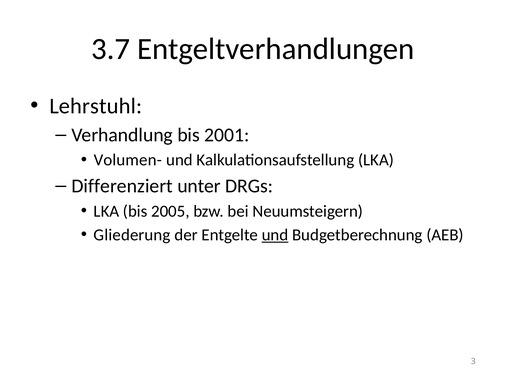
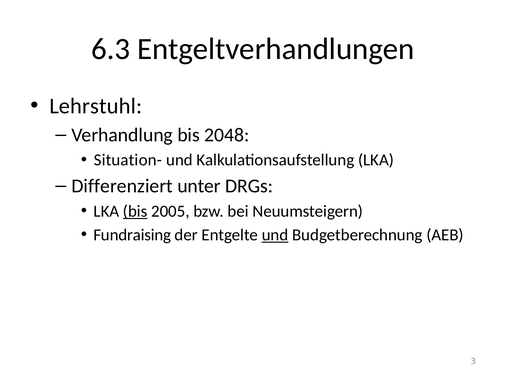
3.7: 3.7 -> 6.3 (111, 49)
2001: 2001 -> 2048 (227, 135)
Volumen-: Volumen- -> Situation- (128, 160)
bis underline: none -> present (135, 211)
Gliederung: Gliederung -> Fundraising (132, 235)
